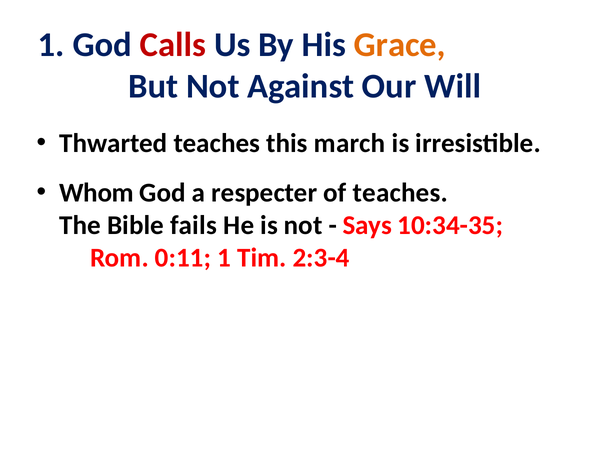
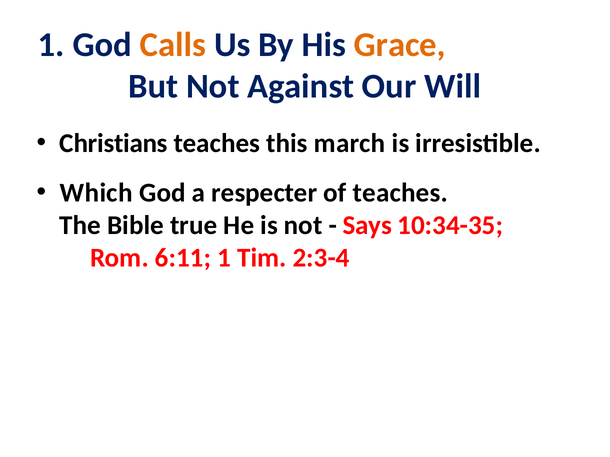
Calls colour: red -> orange (173, 45)
Thwarted: Thwarted -> Christians (114, 143)
Whom: Whom -> Which (96, 193)
fails: fails -> true (194, 226)
0:11: 0:11 -> 6:11 (183, 258)
